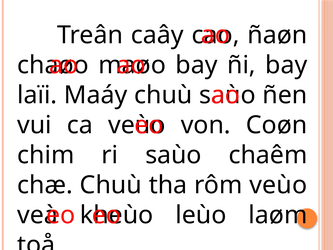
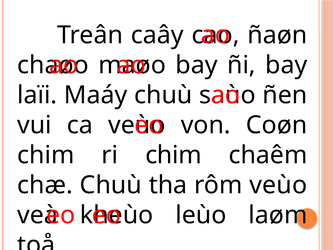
ri saùo: saùo -> chim (173, 155)
